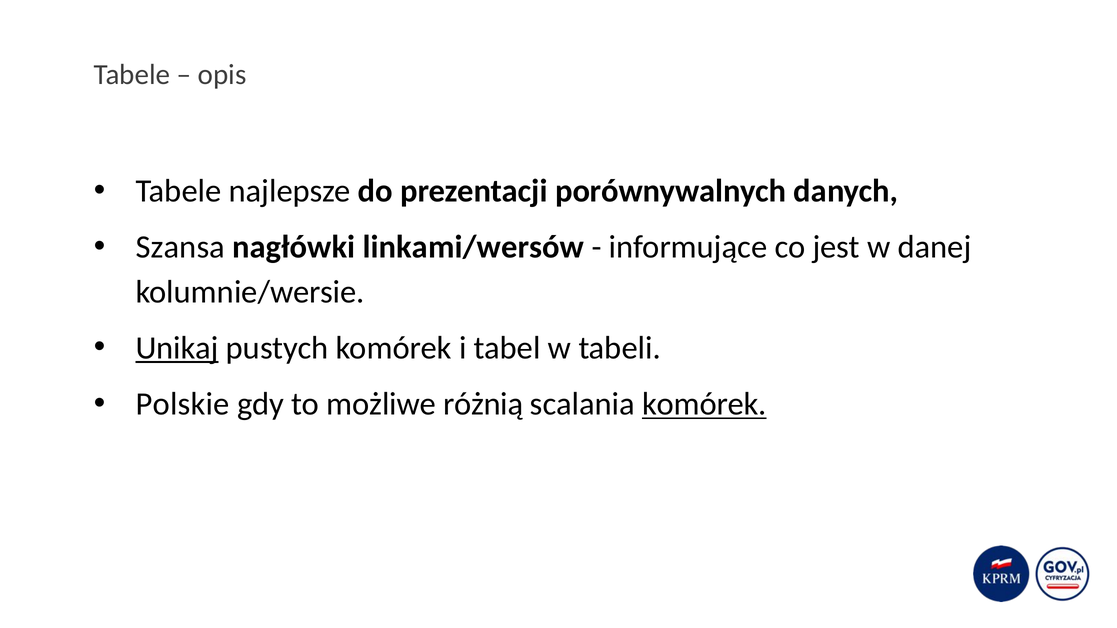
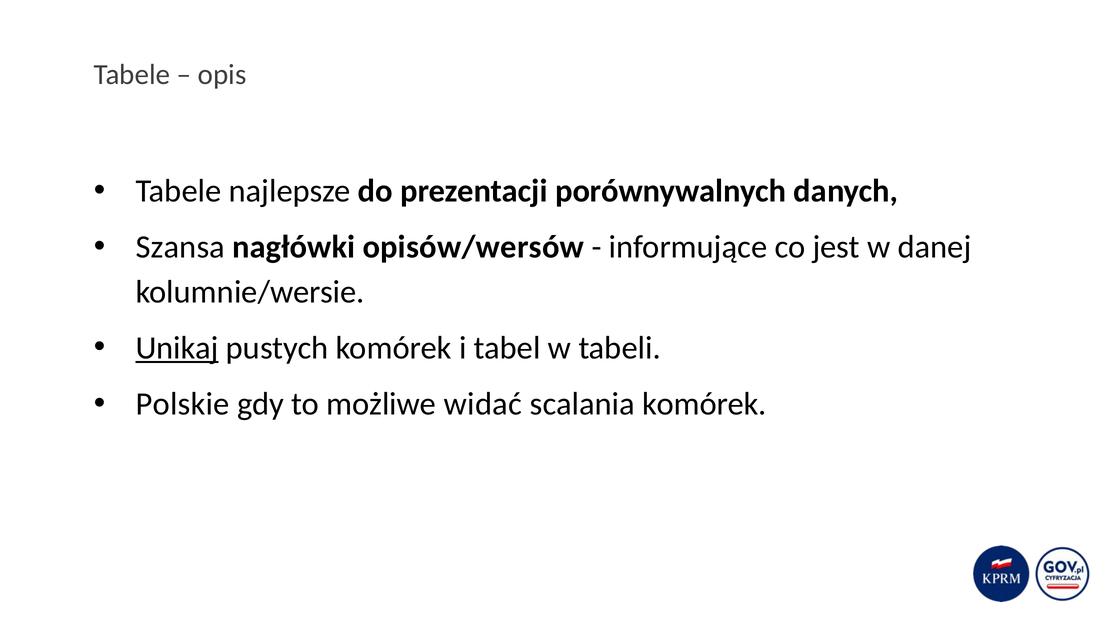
linkami/wersów: linkami/wersów -> opisów/wersów (473, 247)
różnią: różnią -> widać (483, 404)
komórek underline: present -> none (704, 404)
